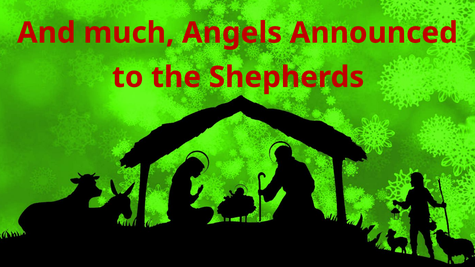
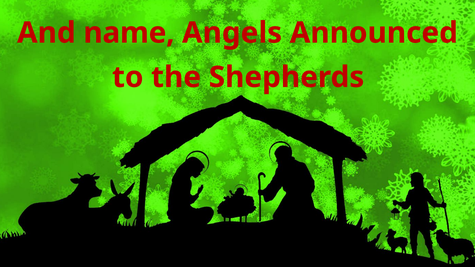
much: much -> name (129, 33)
